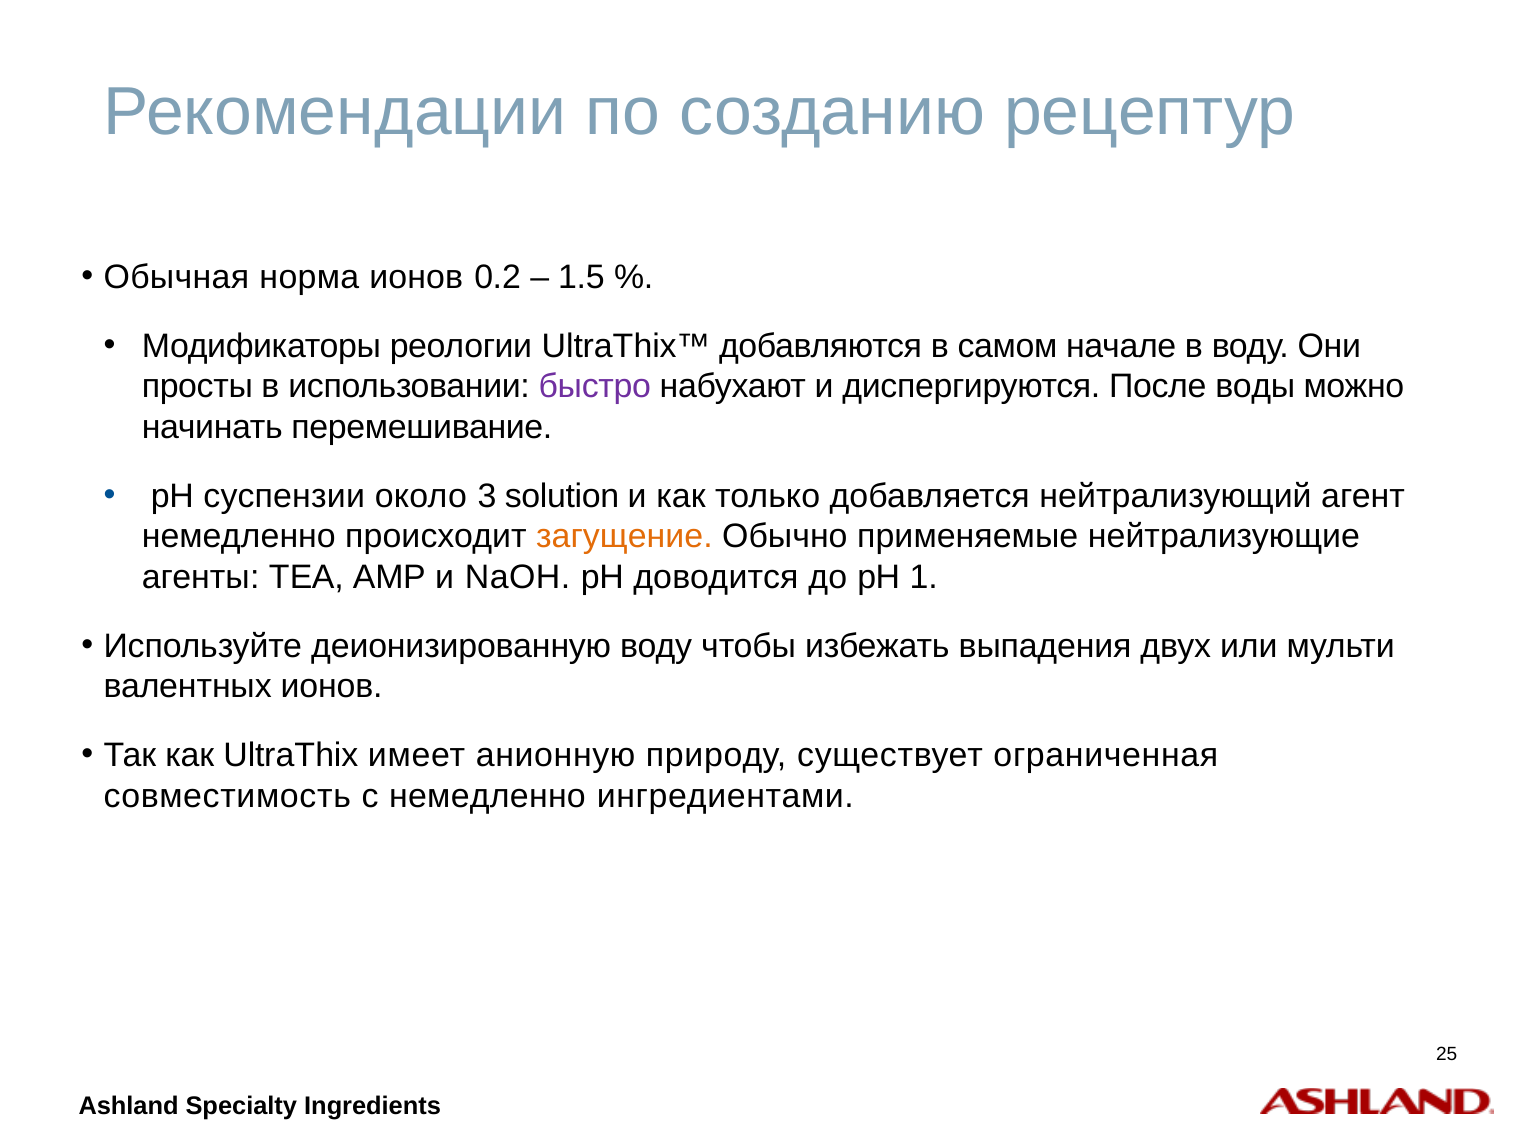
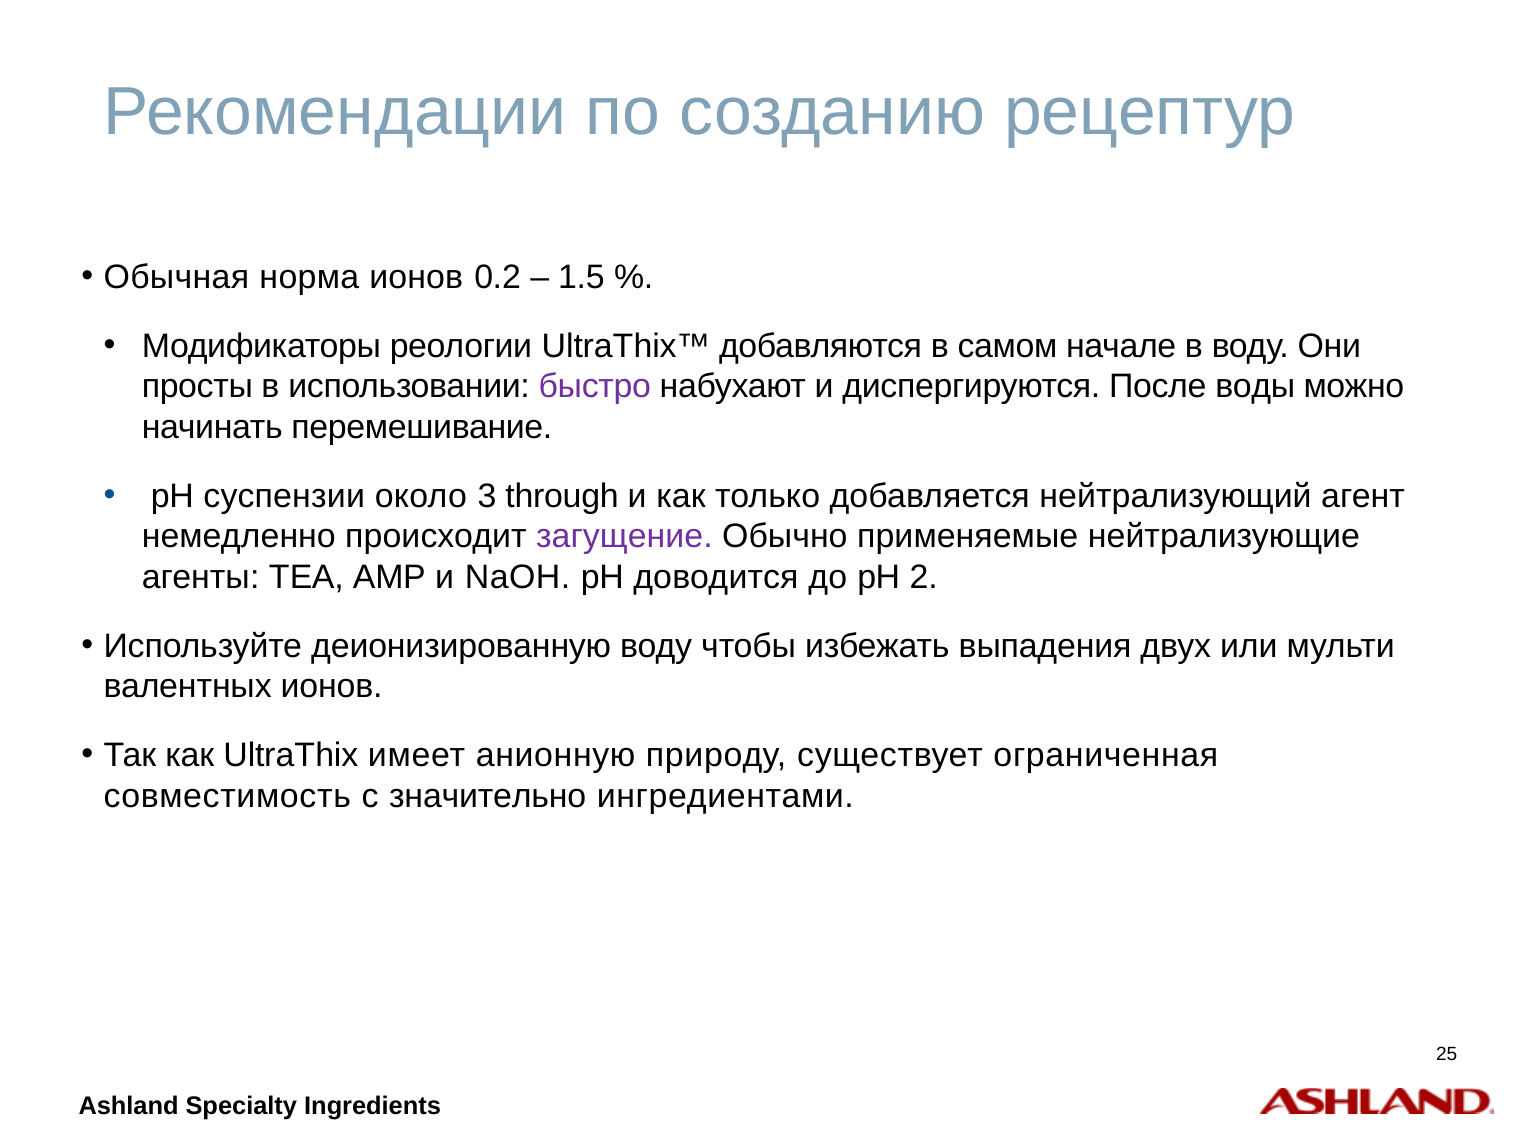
solution: solution -> through (562, 496)
загущение colour: orange -> purple (624, 536)
1: 1 -> 2 (924, 577)
с немедленно: немедленно -> значительно (488, 796)
